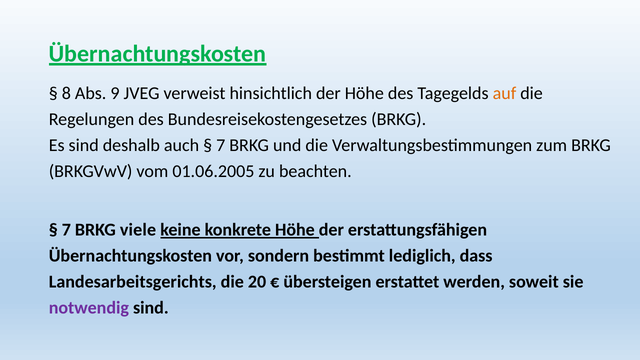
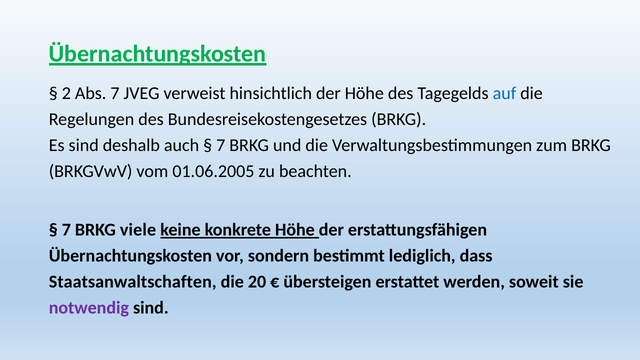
8: 8 -> 2 (66, 94)
Abs 9: 9 -> 7 (115, 94)
auf colour: orange -> blue (504, 94)
Landesarbeitsgerichts: Landesarbeitsgerichts -> Staatsanwaltschaften (133, 282)
